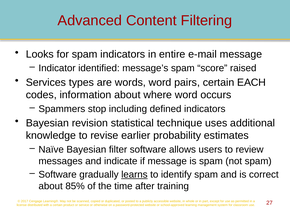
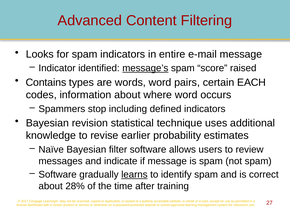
message’s underline: none -> present (145, 68)
Services: Services -> Contains (46, 83)
85%: 85% -> 28% (75, 187)
